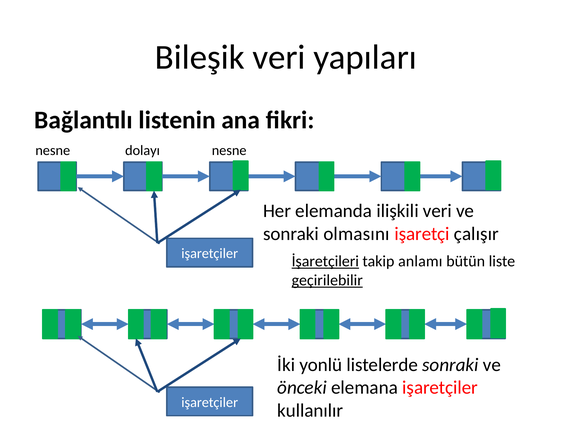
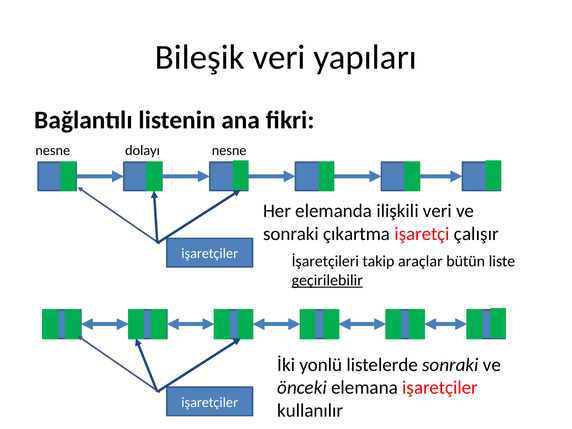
olmasını: olmasını -> çıkartma (357, 234)
İşaretçileri underline: present -> none (325, 261)
anlamı: anlamı -> araçlar (420, 261)
